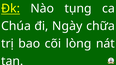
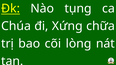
Ngày: Ngày -> Xứng (67, 26)
